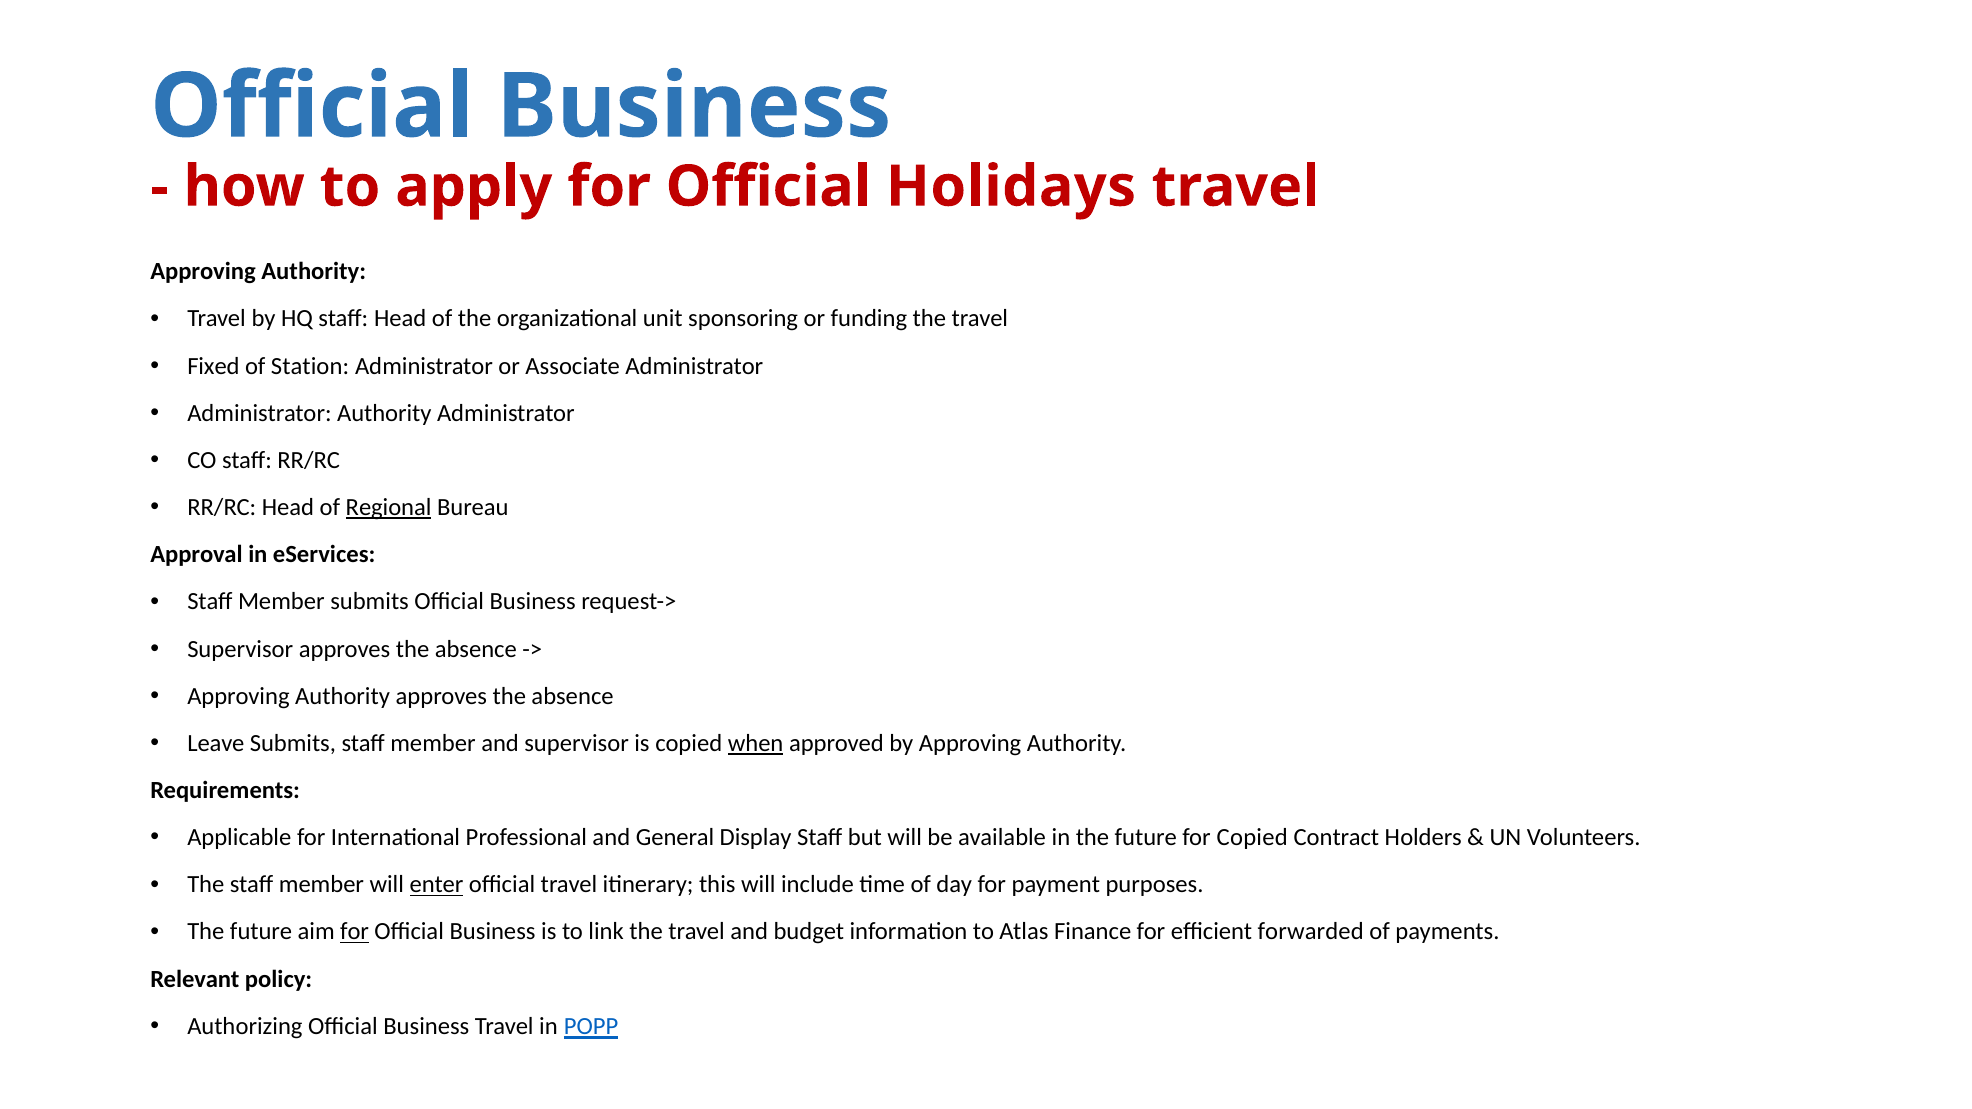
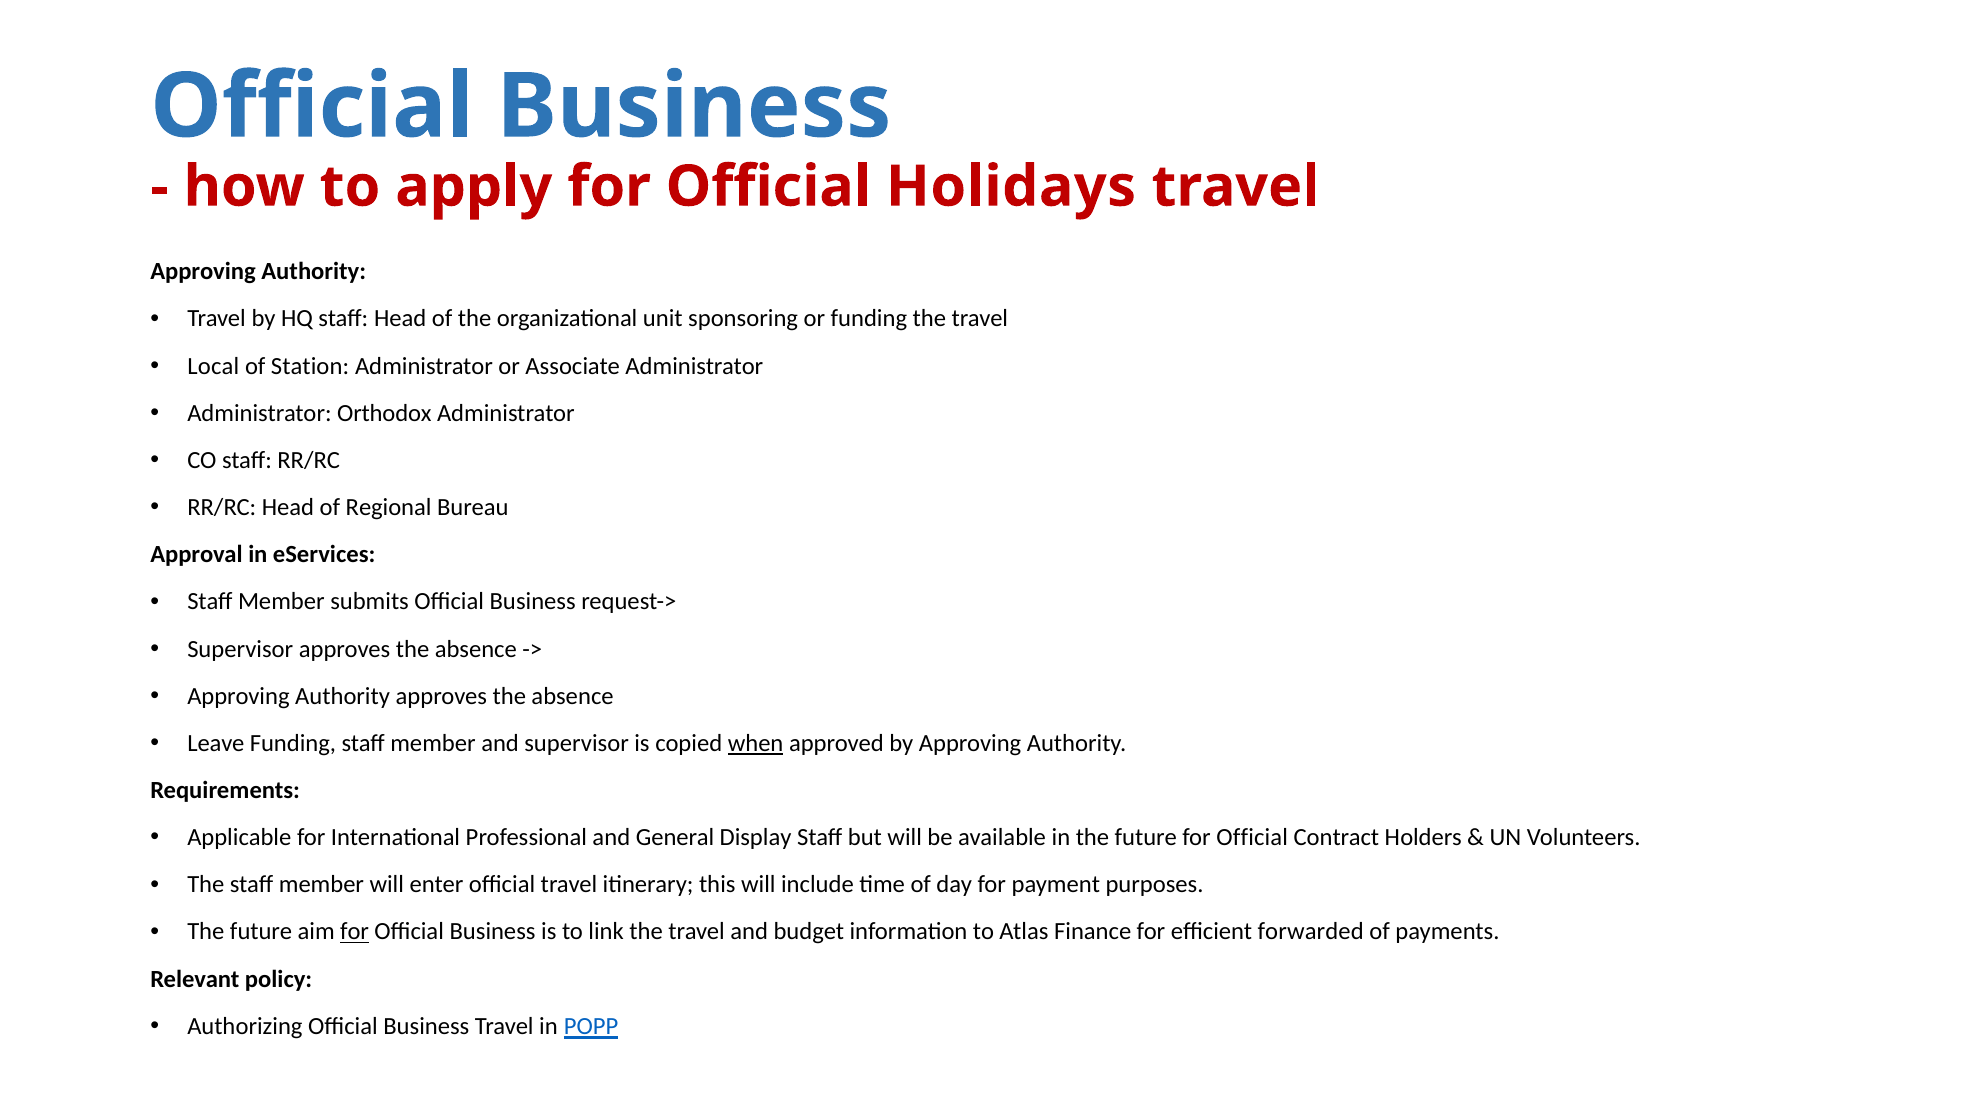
Fixed: Fixed -> Local (213, 366)
Administrator Authority: Authority -> Orthodox (384, 413)
Regional underline: present -> none (389, 508)
Leave Submits: Submits -> Funding (293, 743)
future for Copied: Copied -> Official (1252, 838)
enter underline: present -> none (437, 885)
